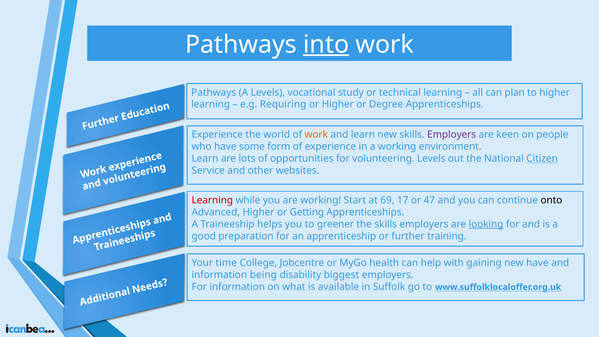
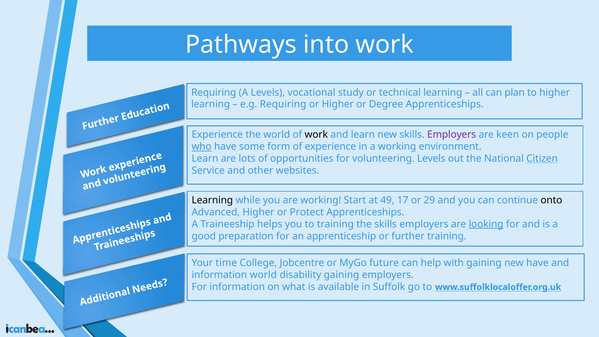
into underline: present -> none (326, 44)
Pathways: Pathways -> Requiring (214, 92)
work colour: orange -> black (316, 135)
who underline: none -> present (202, 147)
Learning colour: red -> black (212, 200)
69: 69 -> 49 (387, 200)
47: 47 -> 29 (429, 200)
Getting: Getting -> Protect (307, 212)
to greener: greener -> training (335, 224)
health: health -> future (384, 263)
information being: being -> world (263, 275)
disability biggest: biggest -> gaining (341, 275)
